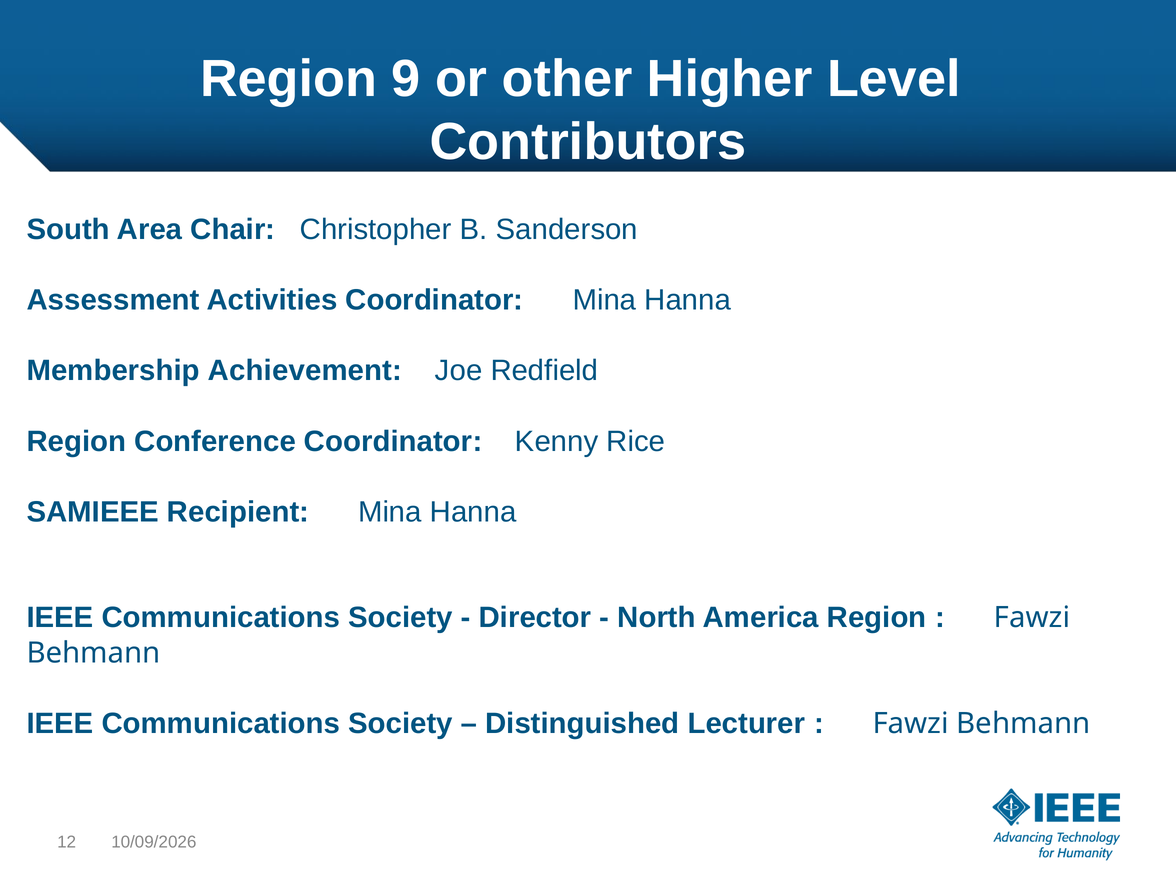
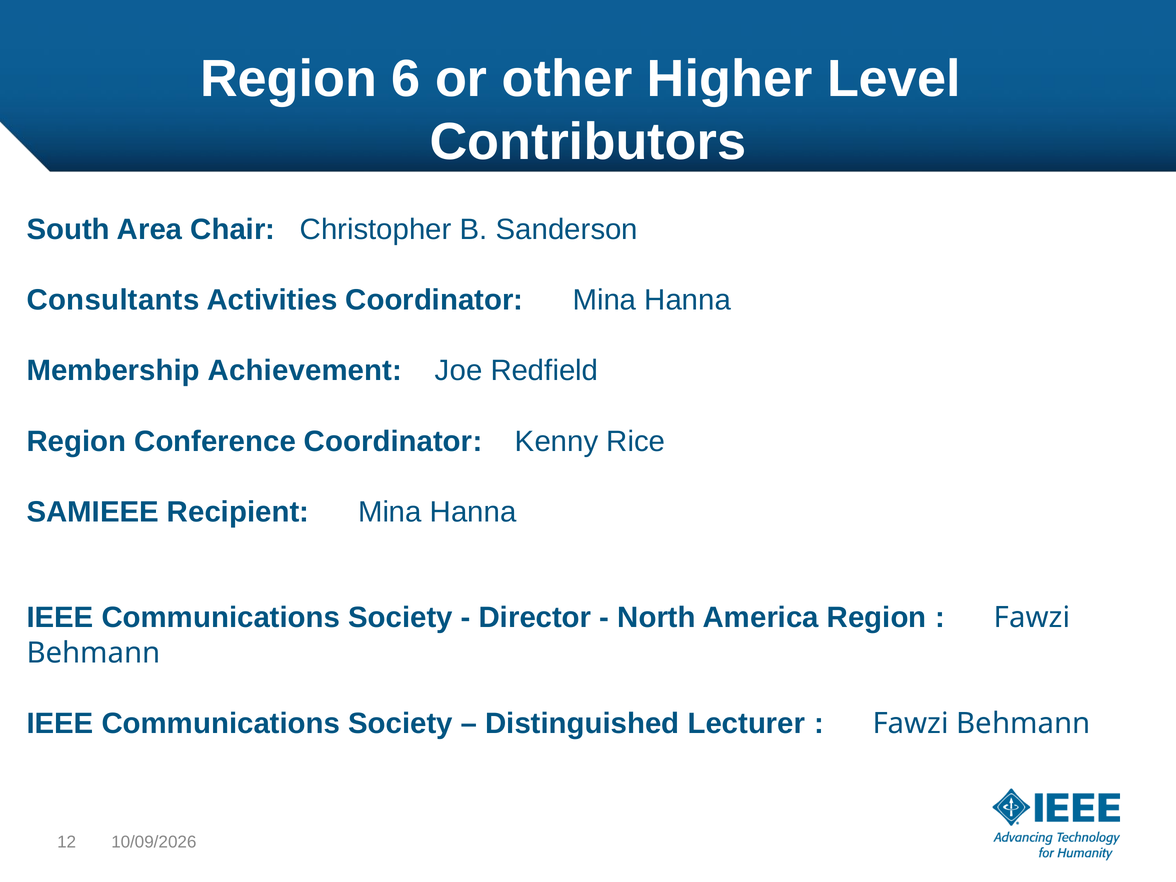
9: 9 -> 6 (406, 79)
Assessment: Assessment -> Consultants (113, 300)
